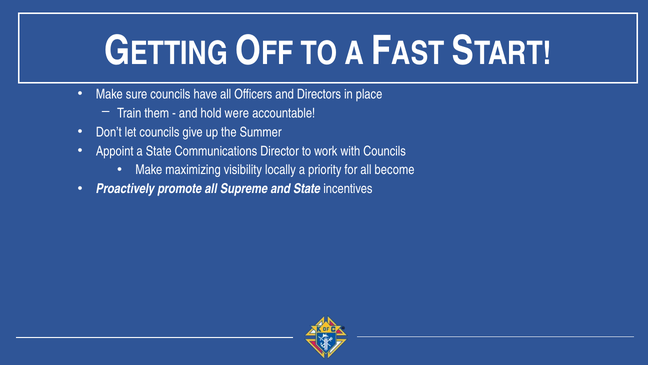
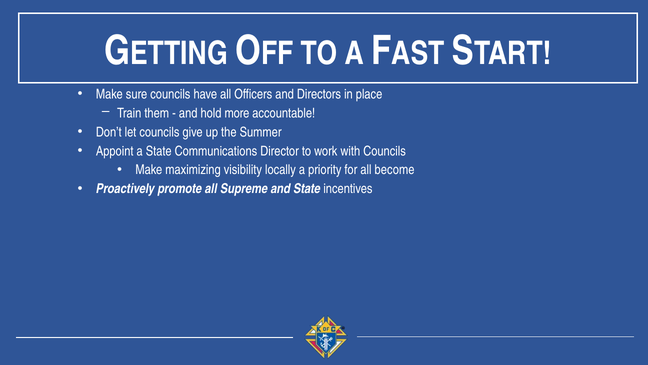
were: were -> more (237, 113)
